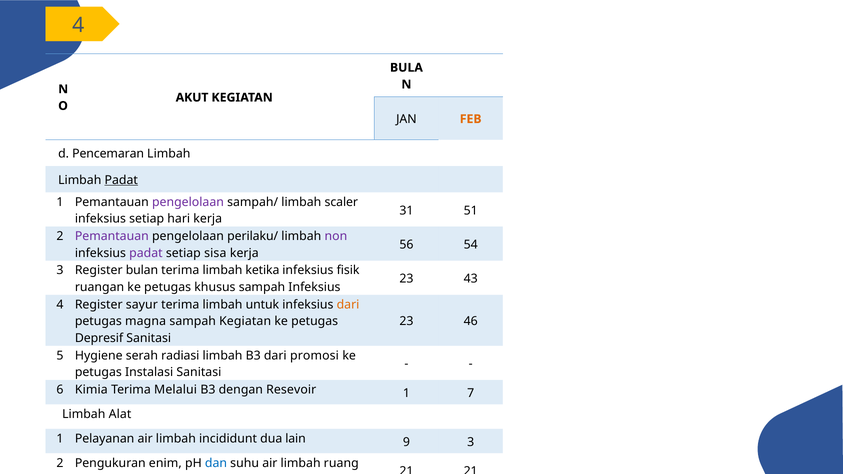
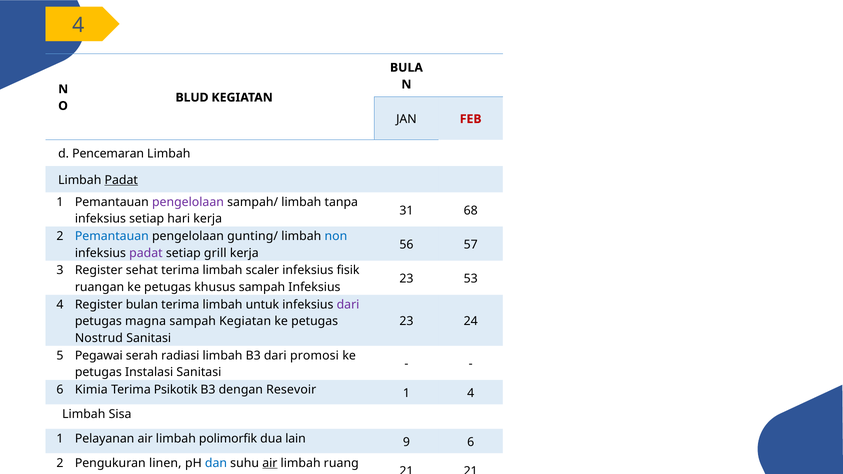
AKUT: AKUT -> BLUD (192, 98)
FEB colour: orange -> red (471, 119)
scaler: scaler -> tanpa (341, 202)
51: 51 -> 68 (471, 211)
Pemantauan colour: purple -> blue (112, 236)
perilaku/: perilaku/ -> gunting/ (253, 236)
non colour: purple -> blue (336, 236)
54: 54 -> 57 (471, 245)
sisa: sisa -> grill (215, 253)
bulan: bulan -> sehat (142, 271)
ketika: ketika -> scaler (262, 271)
43: 43 -> 53 (471, 279)
sayur: sayur -> bulan (142, 305)
dari colour: orange -> purple (348, 305)
46: 46 -> 24 (471, 321)
Depresif: Depresif -> Nostrud (99, 338)
Hygiene: Hygiene -> Pegawai (99, 356)
Melalui: Melalui -> Psikotik (176, 390)
7: 7 -> 4 (471, 393)
Alat: Alat -> Sisa (120, 414)
incididunt: incididunt -> polimorfik (228, 439)
9 3: 3 -> 6 (471, 442)
enim: enim -> linen (165, 463)
air underline: none -> present (270, 463)
